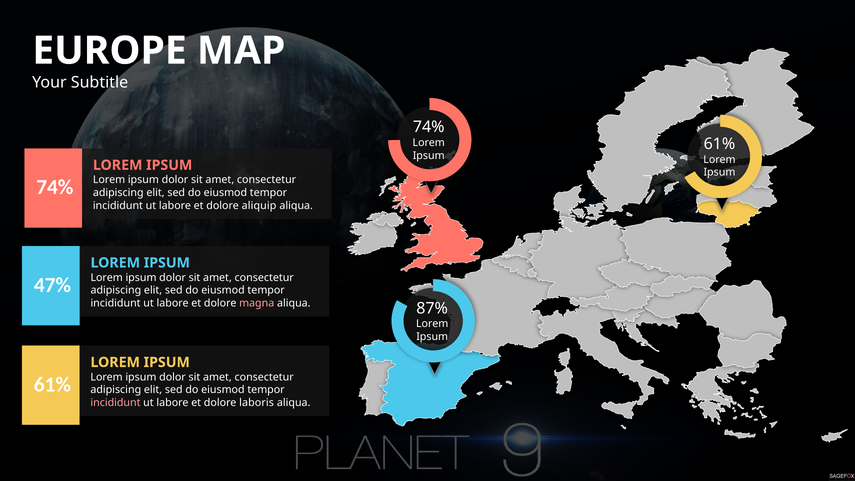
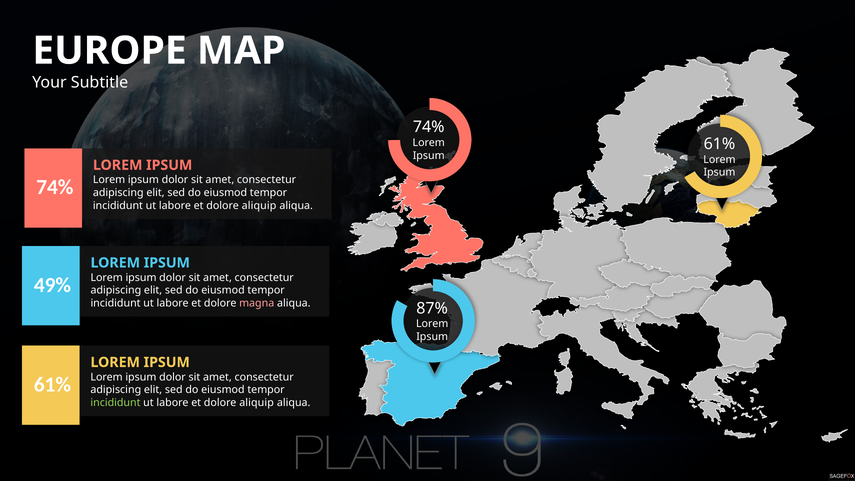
47%: 47% -> 49% (52, 285)
incididunt colour: pink -> light green (115, 403)
laboris: laboris -> aliquip (257, 403)
